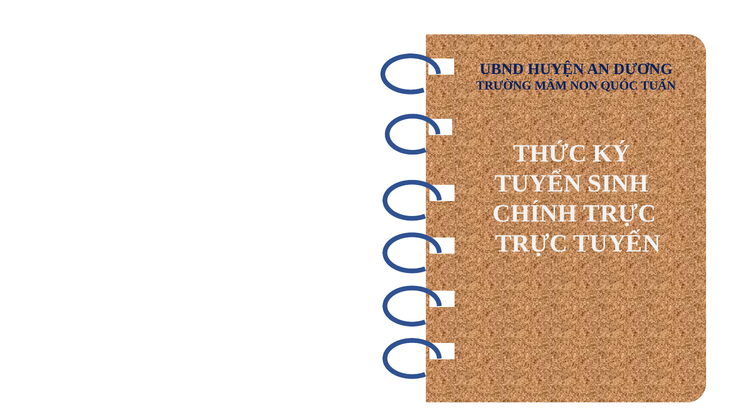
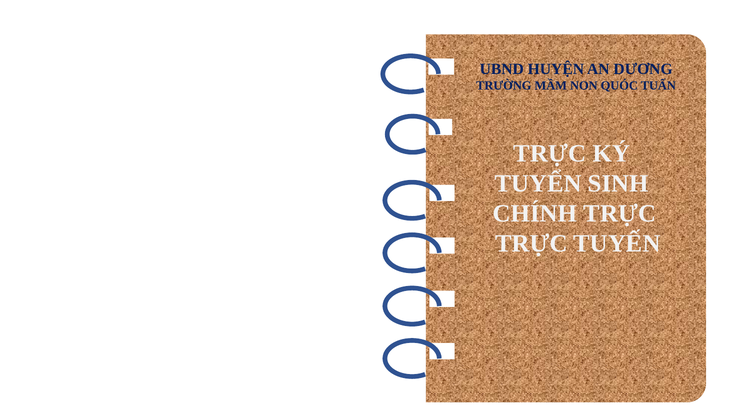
THỨC: THỨC -> TRỰC (550, 154)
